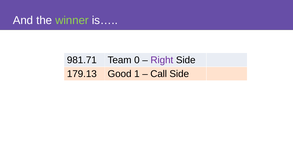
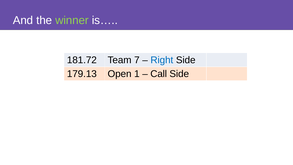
981.71: 981.71 -> 181.72 (82, 60)
0: 0 -> 7 (137, 60)
Right colour: purple -> blue (162, 60)
Good: Good -> Open (120, 74)
